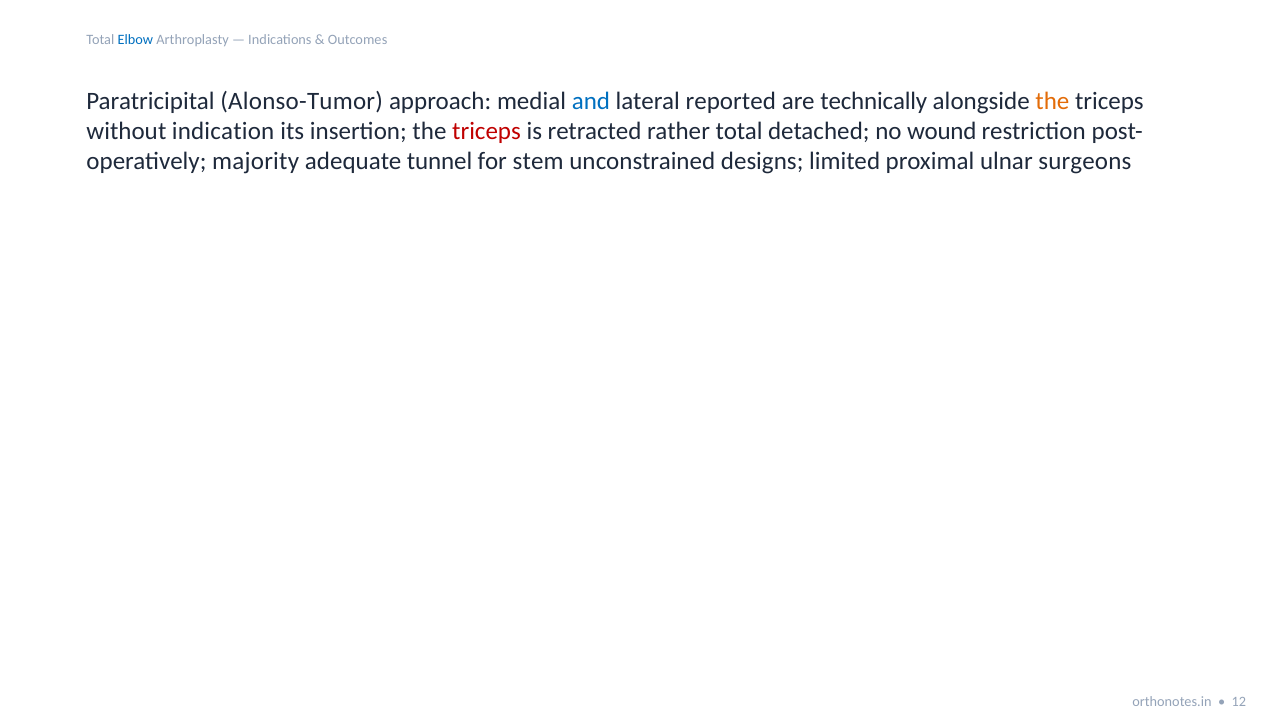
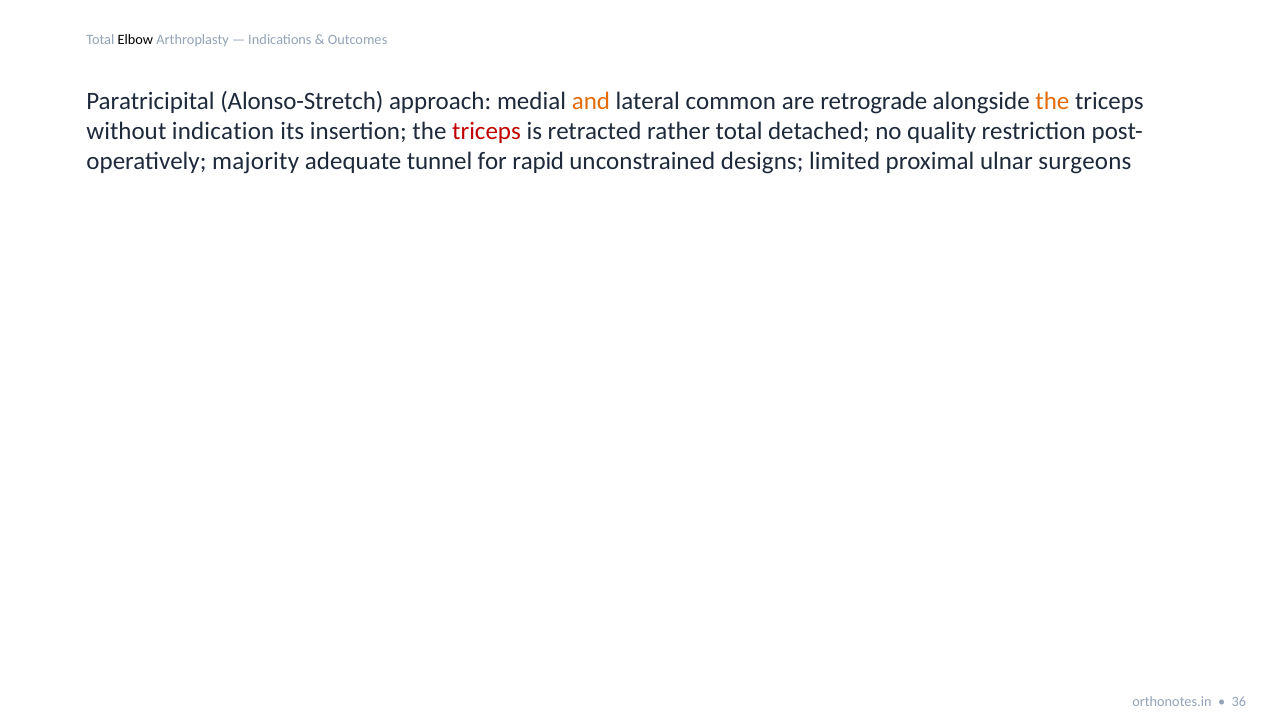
Elbow colour: blue -> black (135, 40)
Alonso-Tumor: Alonso-Tumor -> Alonso-Stretch (302, 101)
and colour: blue -> orange (591, 101)
reported: reported -> common (731, 101)
technically: technically -> retrograde (874, 101)
wound: wound -> quality (942, 131)
stem: stem -> rapid (538, 161)
12: 12 -> 36 (1239, 702)
